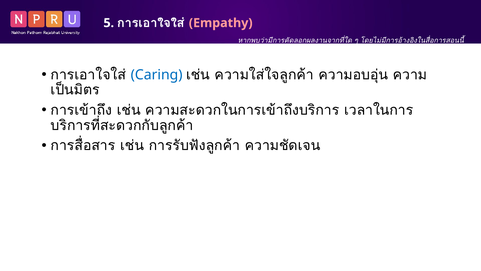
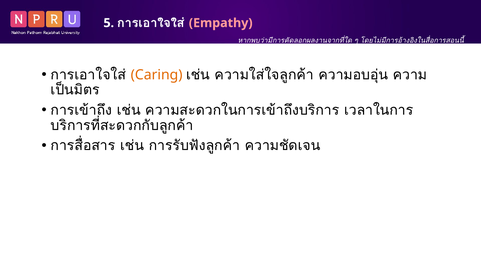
Caring colour: blue -> orange (157, 75)
